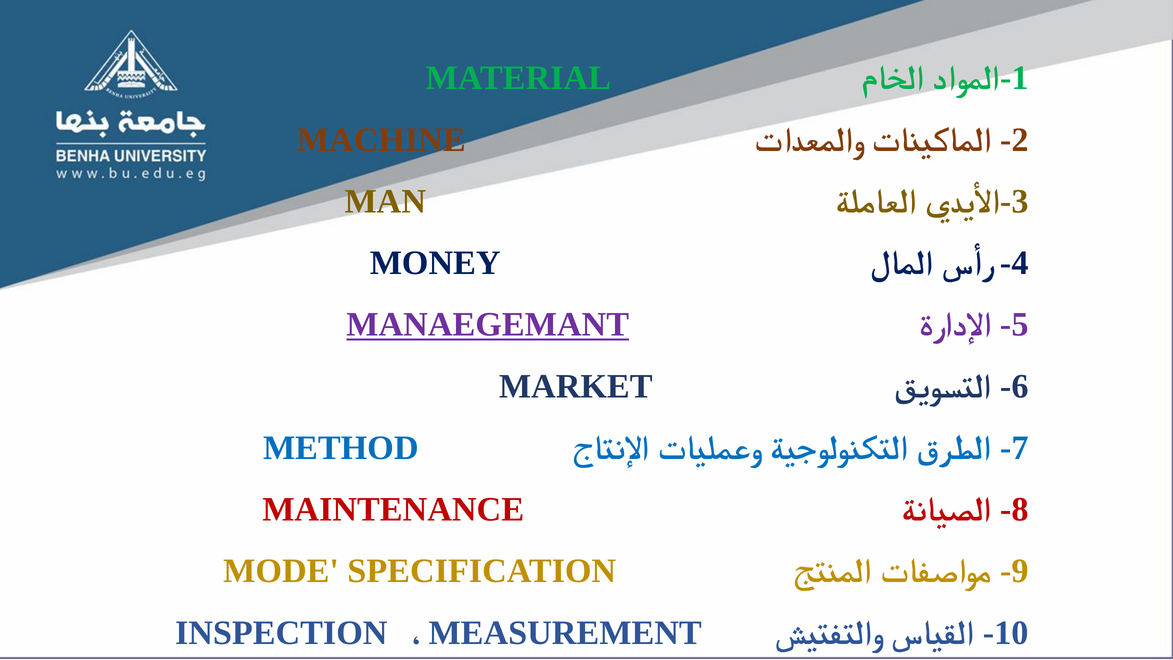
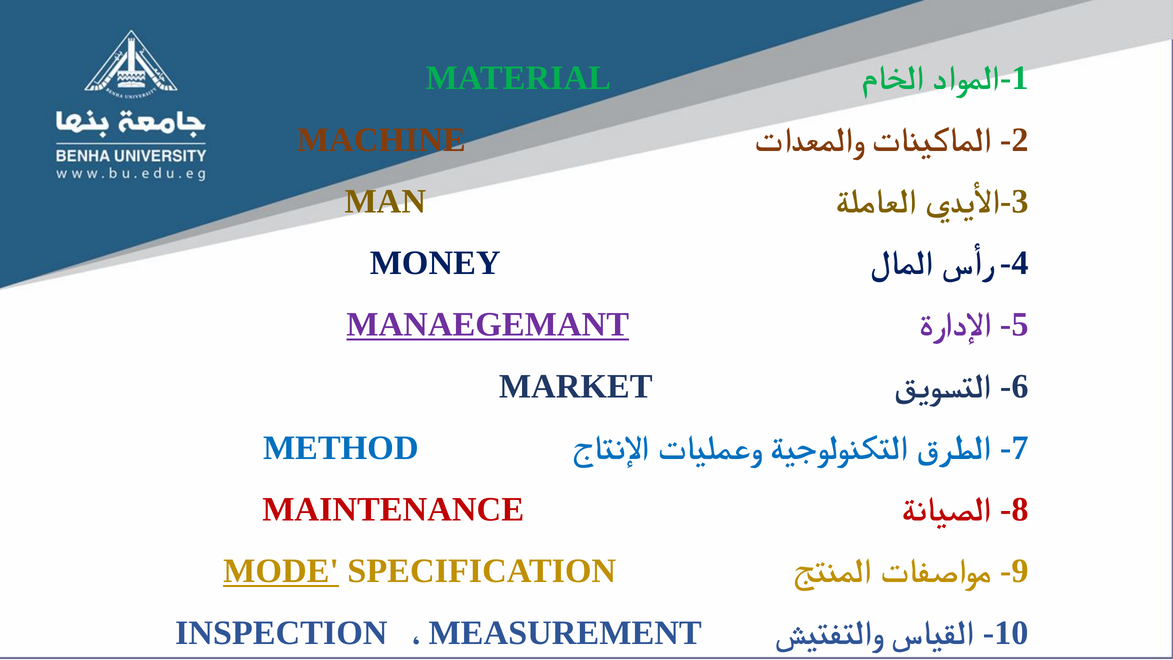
MODE underline: none -> present (281, 571)
